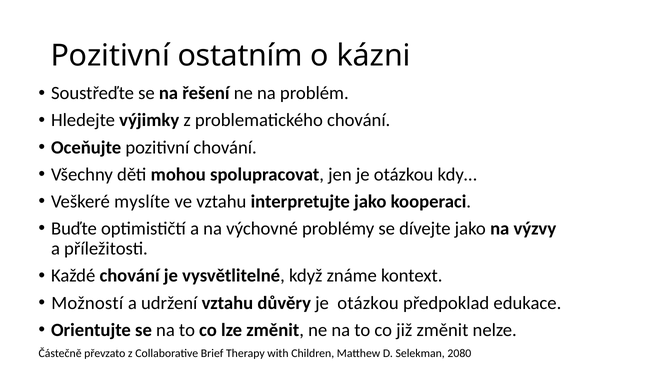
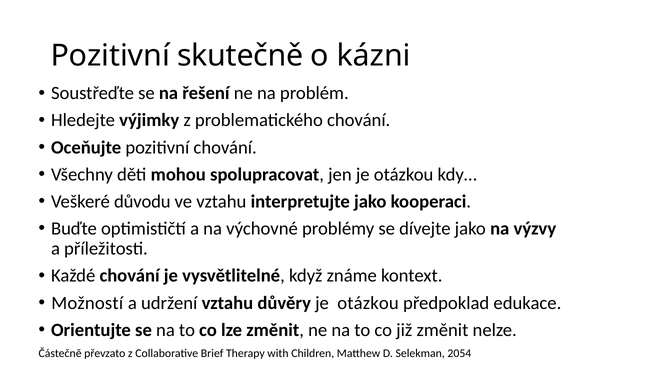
ostatním: ostatním -> skutečně (240, 56)
myslíte: myslíte -> důvodu (142, 201)
2080: 2080 -> 2054 (459, 353)
